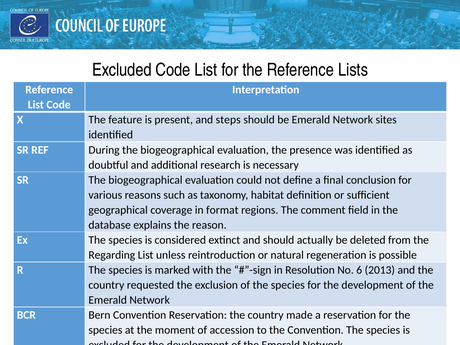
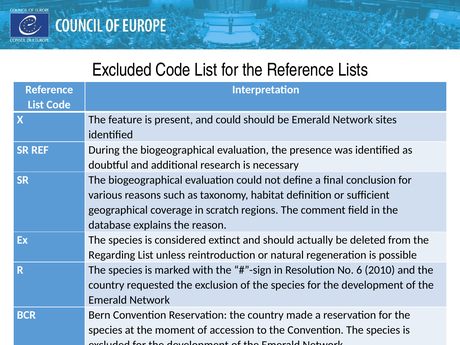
and steps: steps -> could (228, 120)
format: format -> scratch (222, 210)
2013: 2013 -> 2010 (380, 270)
